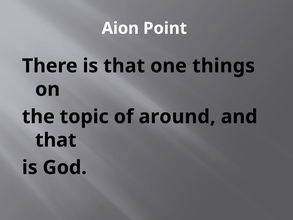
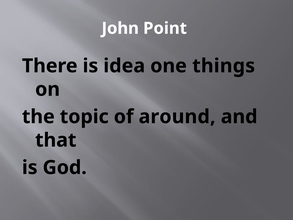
Aion: Aion -> John (120, 28)
is that: that -> idea (124, 66)
